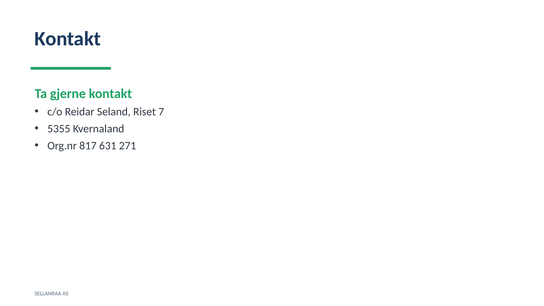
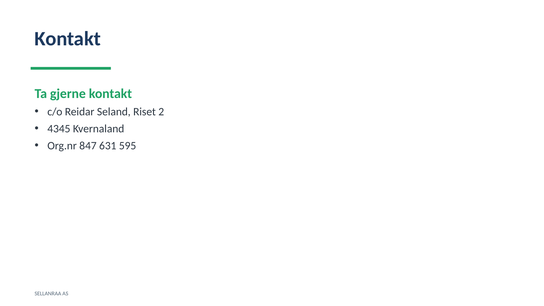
7: 7 -> 2 (161, 112)
5355: 5355 -> 4345 (59, 129)
817: 817 -> 847 (88, 146)
271: 271 -> 595 (128, 146)
